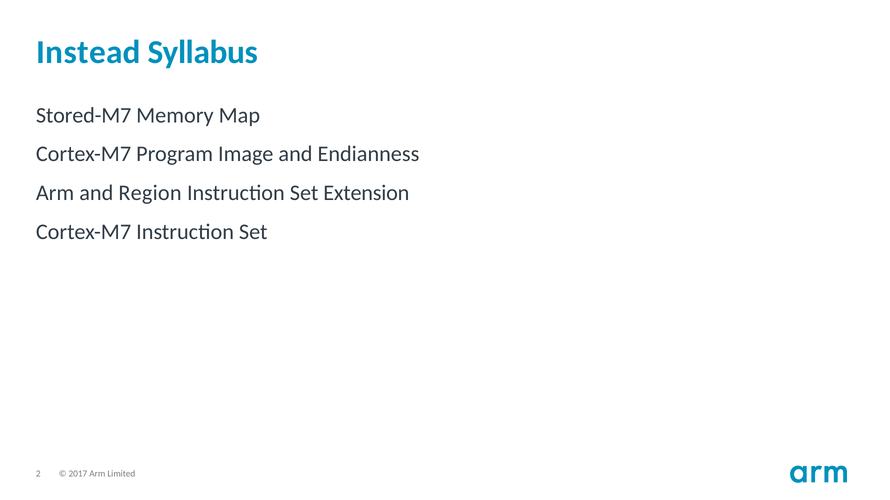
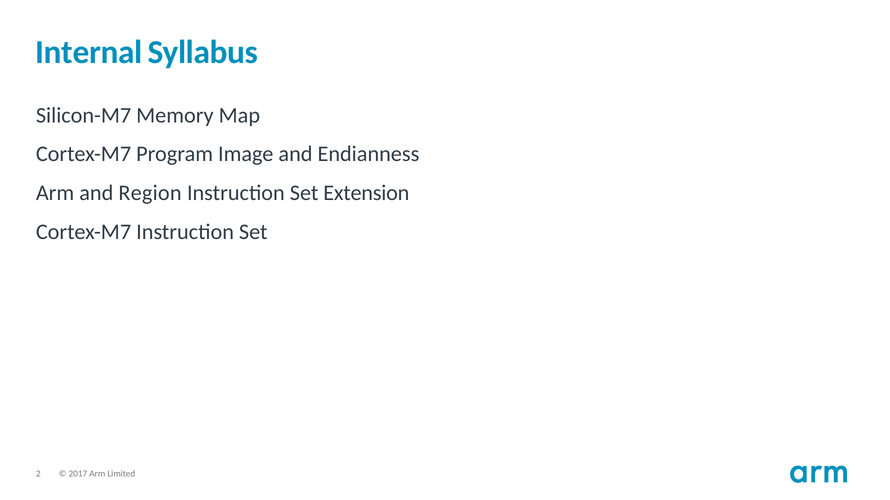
Instead: Instead -> Internal (89, 52)
Stored-M7: Stored-M7 -> Silicon-M7 (84, 115)
